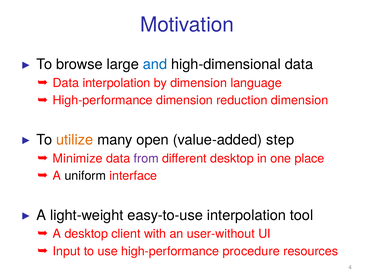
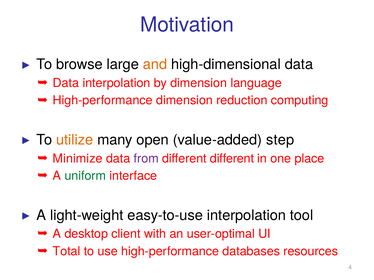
and colour: blue -> orange (155, 65)
reduction dimension: dimension -> computing (300, 101)
different desktop: desktop -> different (232, 159)
uniform colour: black -> green (85, 176)
user-without: user-without -> user-optimal (221, 234)
Input: Input -> Total (67, 252)
procedure: procedure -> databases (251, 252)
